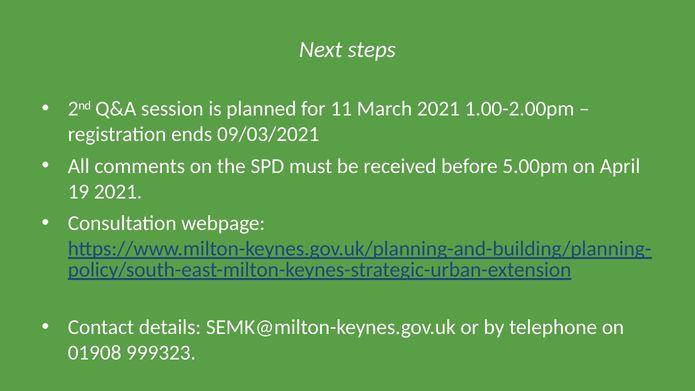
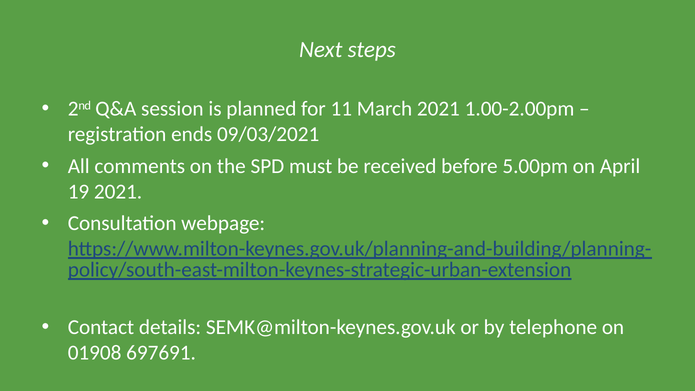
999323: 999323 -> 697691 (161, 353)
